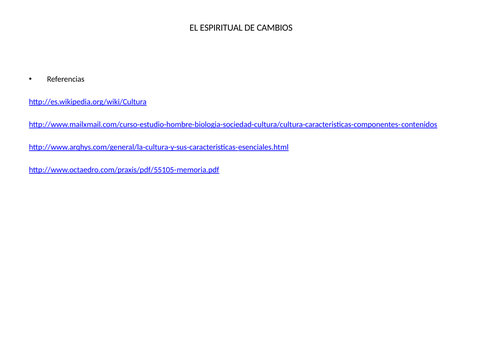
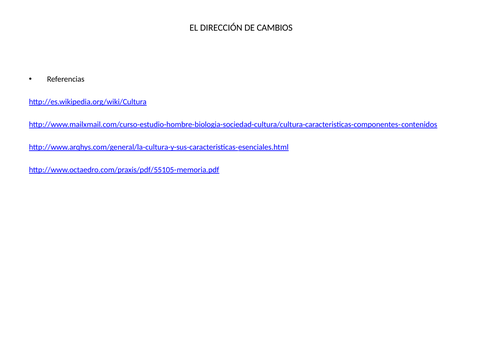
ESPIRITUAL: ESPIRITUAL -> DIRECCIÓN (221, 28)
